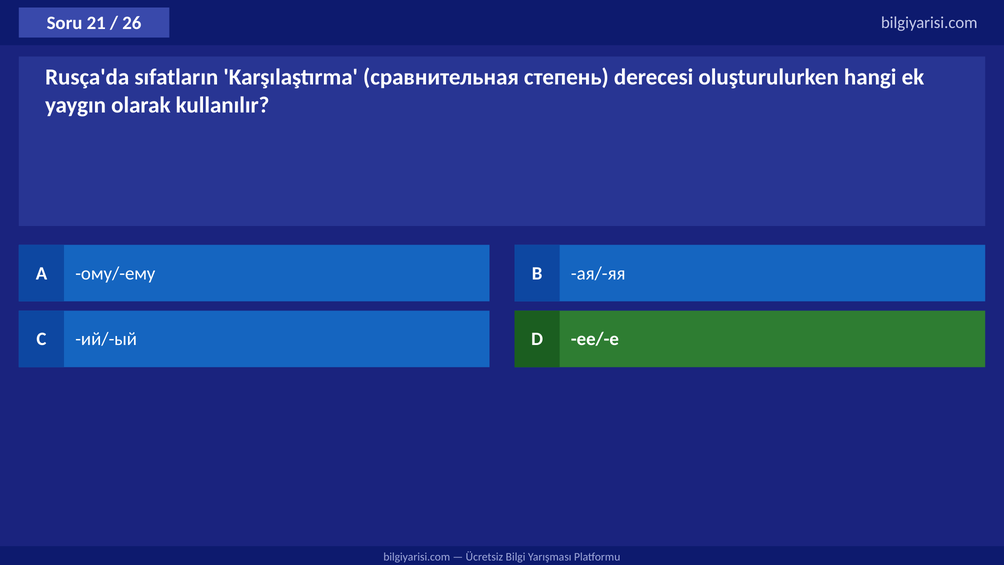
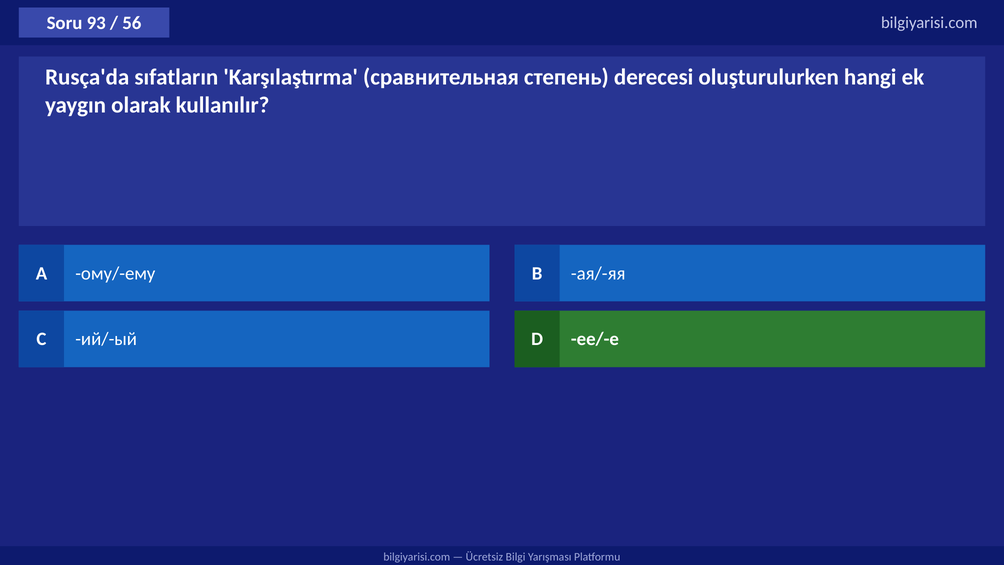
21: 21 -> 93 (96, 23)
26: 26 -> 56 (132, 23)
